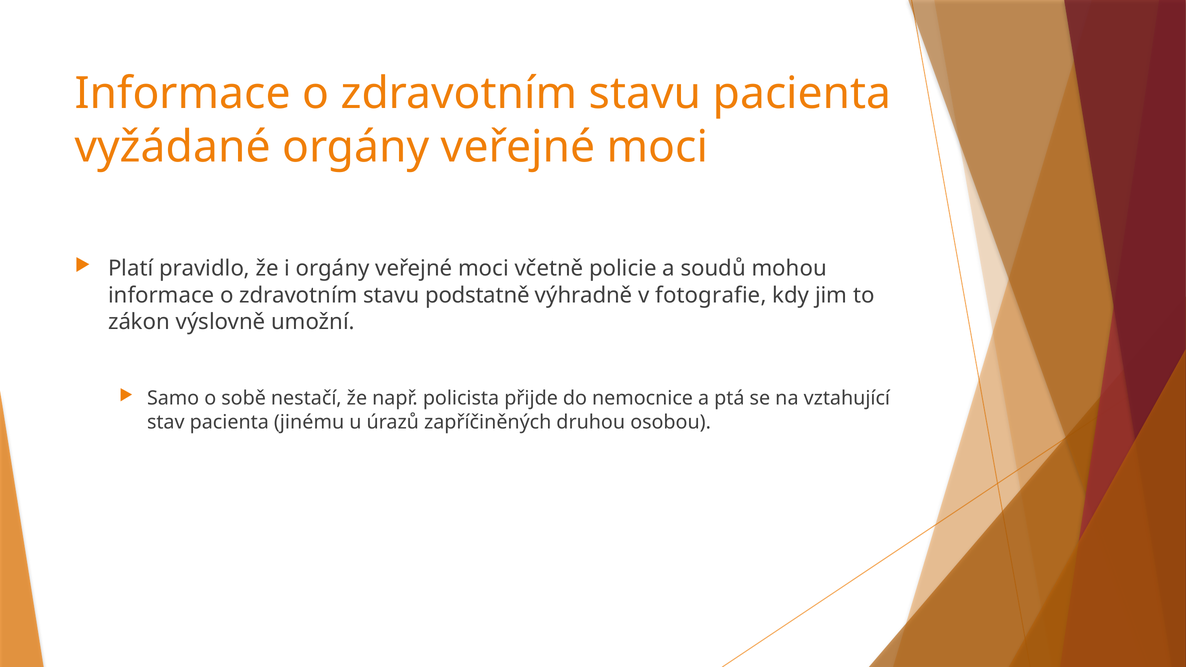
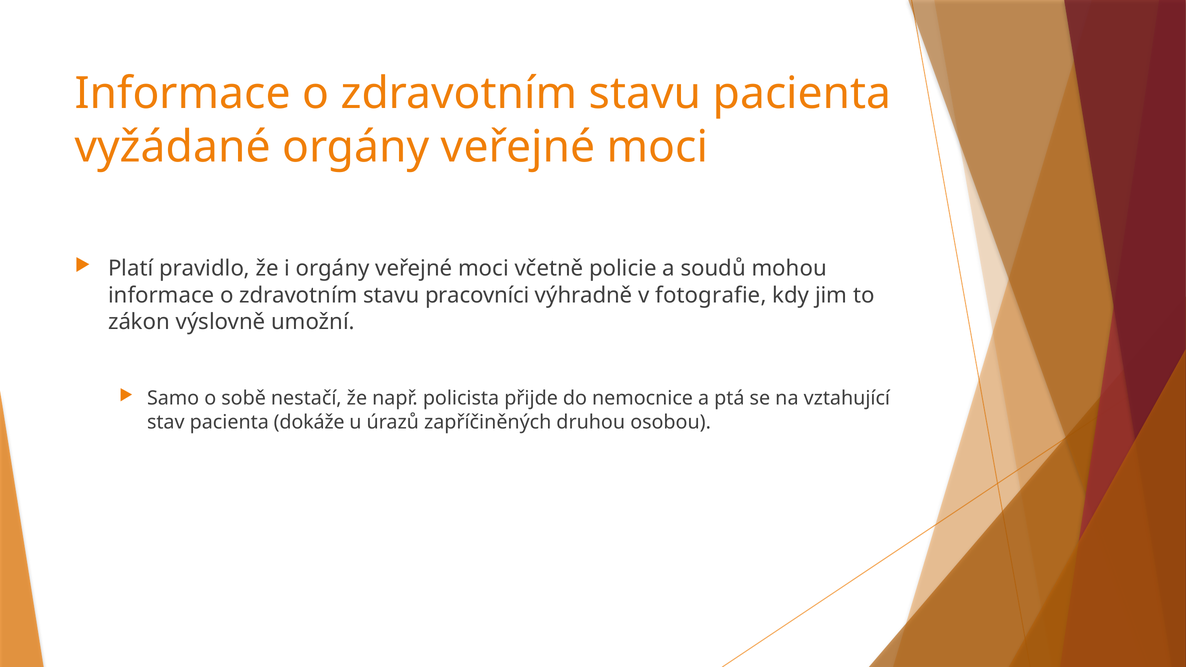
podstatně: podstatně -> pracovníci (477, 295)
jinému: jinému -> dokáže (309, 422)
